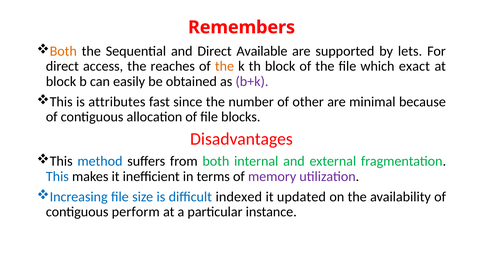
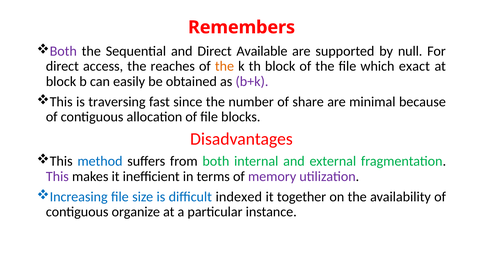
Both colour: orange -> purple (63, 51)
lets: lets -> null (410, 51)
attributes: attributes -> traversing (117, 102)
other: other -> share (308, 102)
This colour: blue -> purple (57, 176)
updated: updated -> together (302, 197)
perform: perform -> organize (136, 212)
